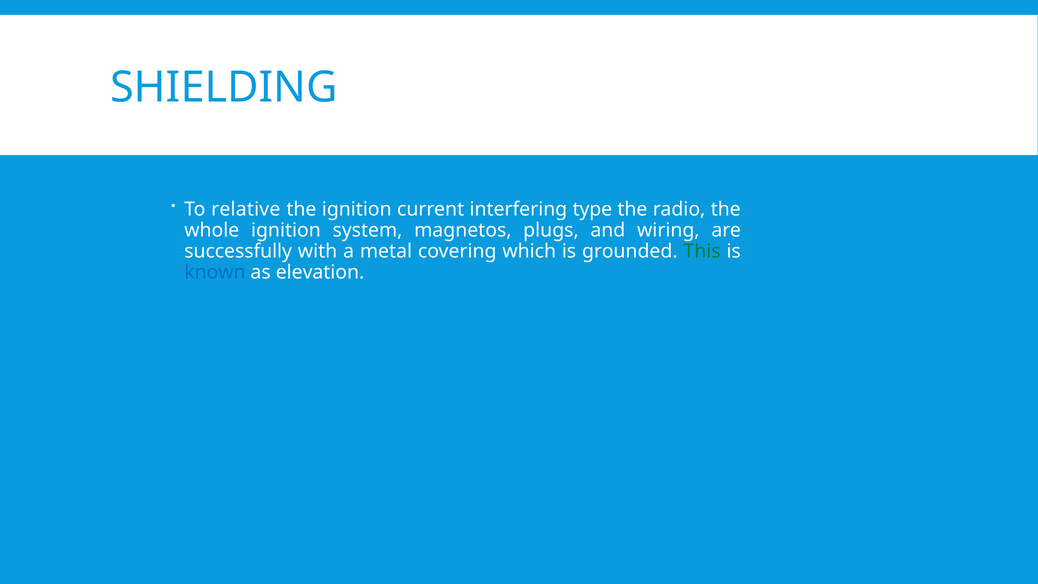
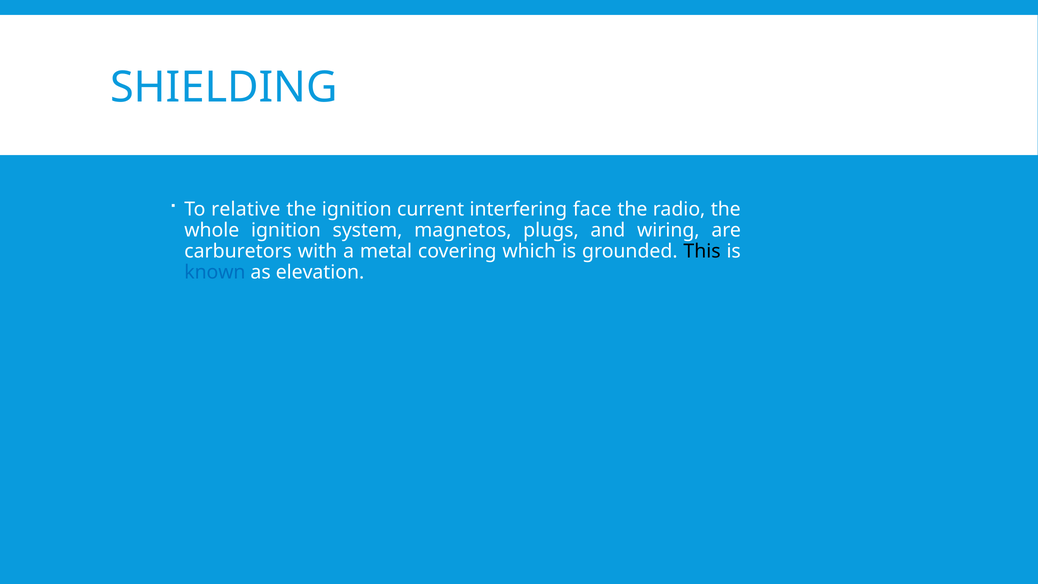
type: type -> face (592, 209)
successfully: successfully -> carburetors (238, 251)
This colour: green -> black (702, 251)
